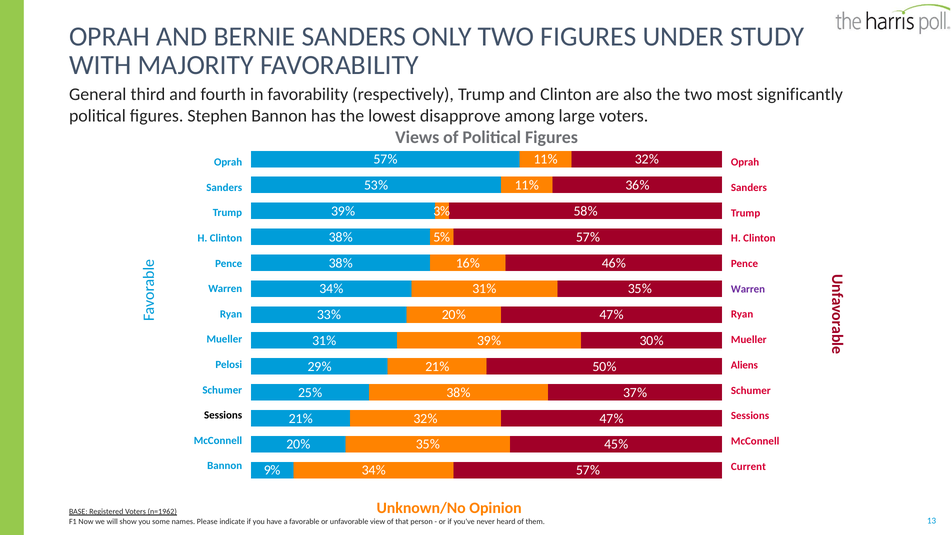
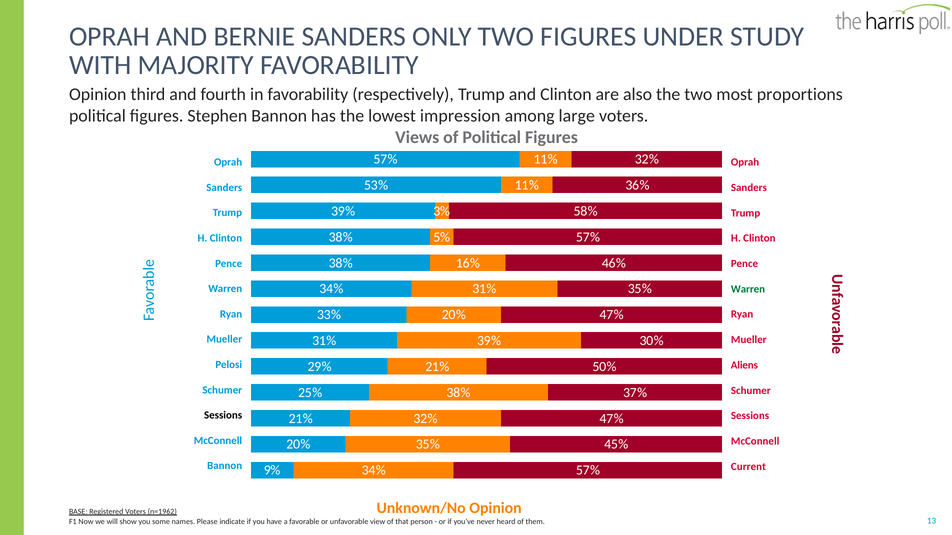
General: General -> Opinion (98, 94)
significantly: significantly -> proportions (800, 94)
disapprove: disapprove -> impression (460, 116)
Warren colour: purple -> green (748, 289)
